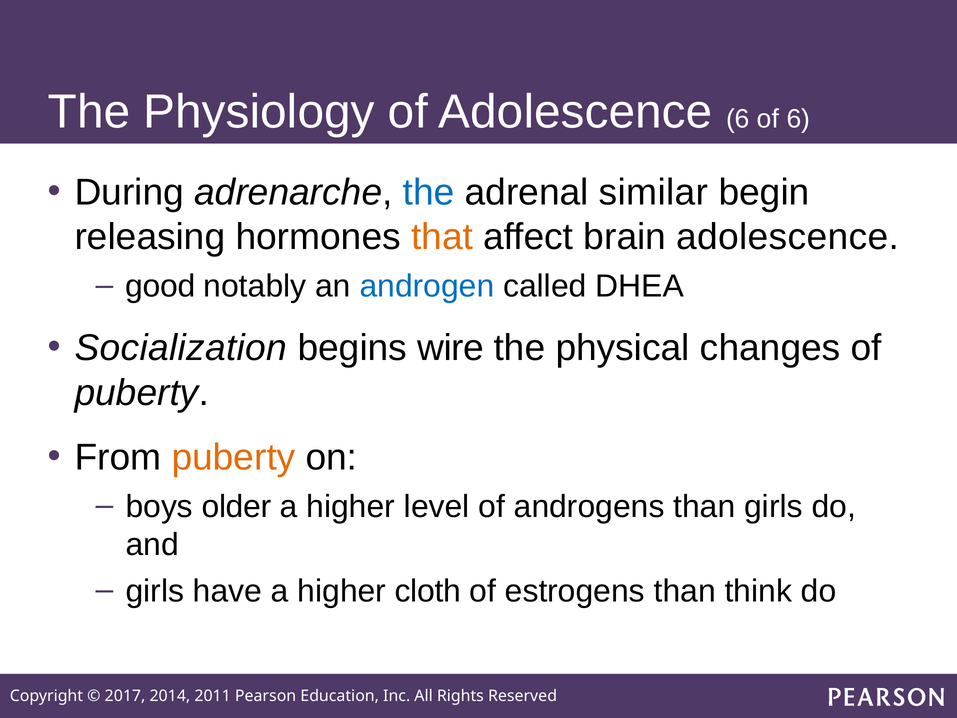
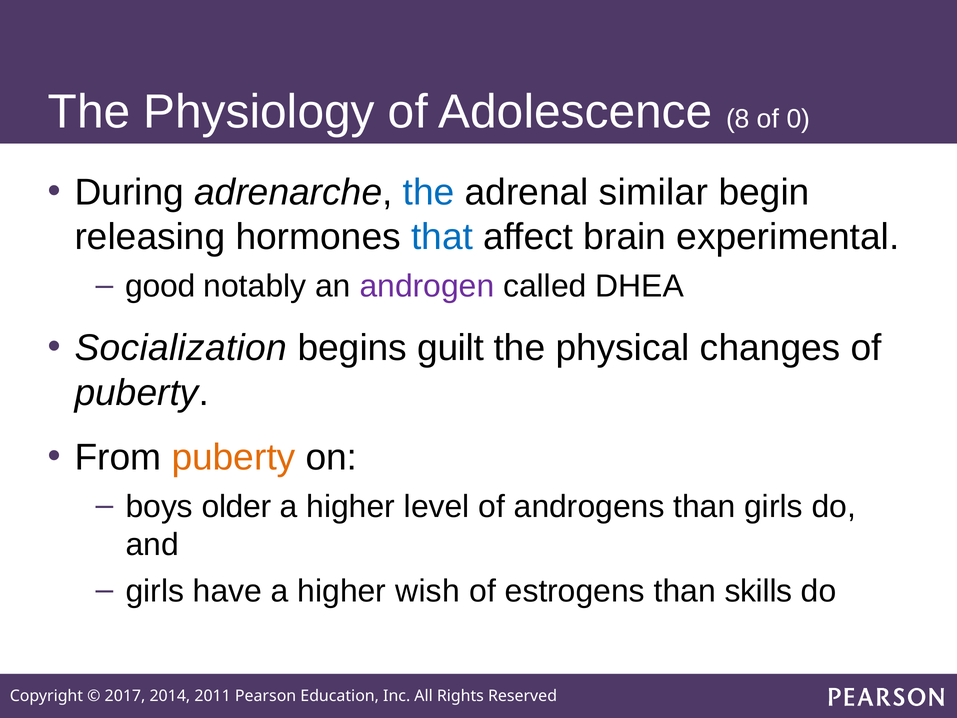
Adolescence 6: 6 -> 8 (738, 119)
of 6: 6 -> 0 (798, 119)
that colour: orange -> blue (442, 237)
brain adolescence: adolescence -> experimental (788, 237)
androgen colour: blue -> purple (427, 286)
wire: wire -> guilt (451, 348)
cloth: cloth -> wish (428, 591)
think: think -> skills (758, 591)
